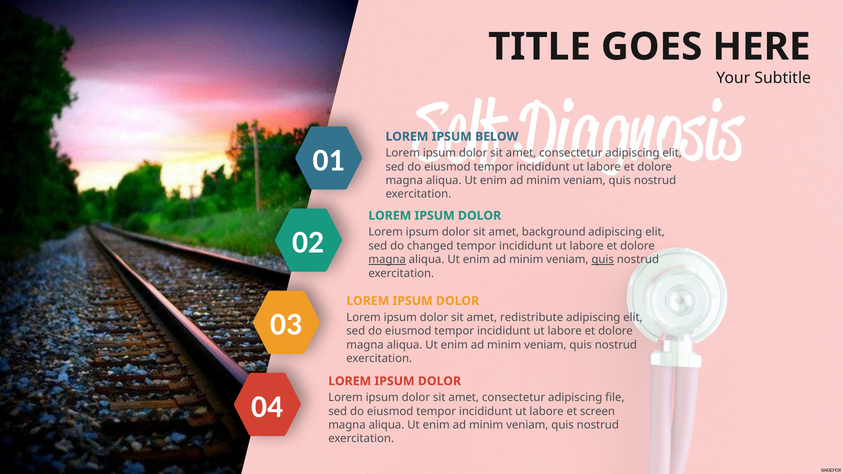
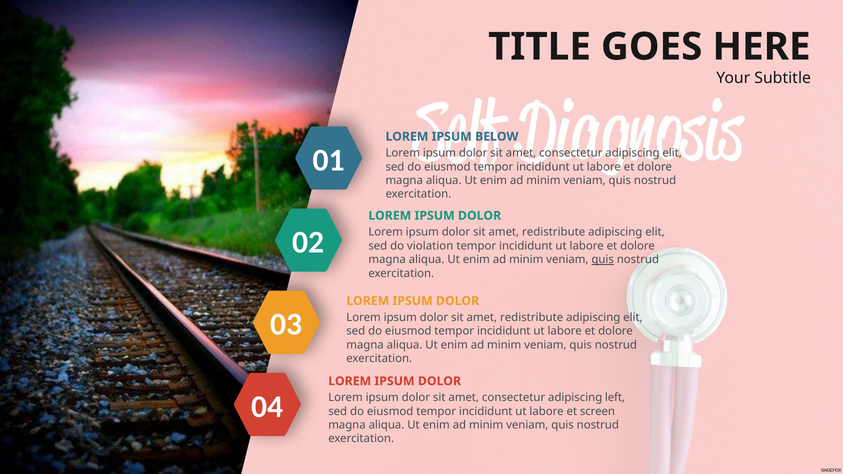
background: background -> redistribute (554, 232)
changed: changed -> violation (430, 246)
magna underline: present -> none (387, 260)
file: file -> left (615, 398)
